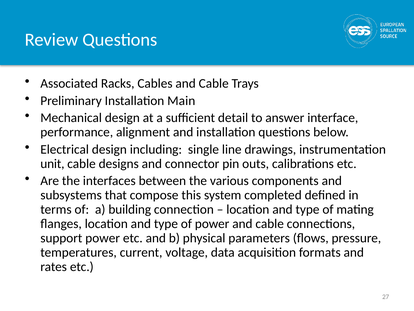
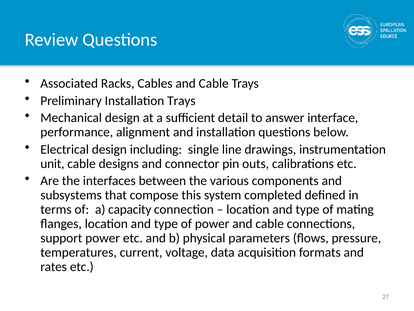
Installation Main: Main -> Trays (181, 101)
building: building -> capacity (130, 209)
